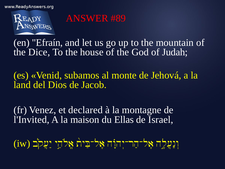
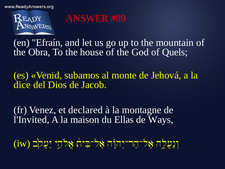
Dice: Dice -> Obra (39, 52)
Judah: Judah -> Quels (175, 52)
land: land -> dice (22, 85)
Israel: Israel -> Ways (161, 119)
